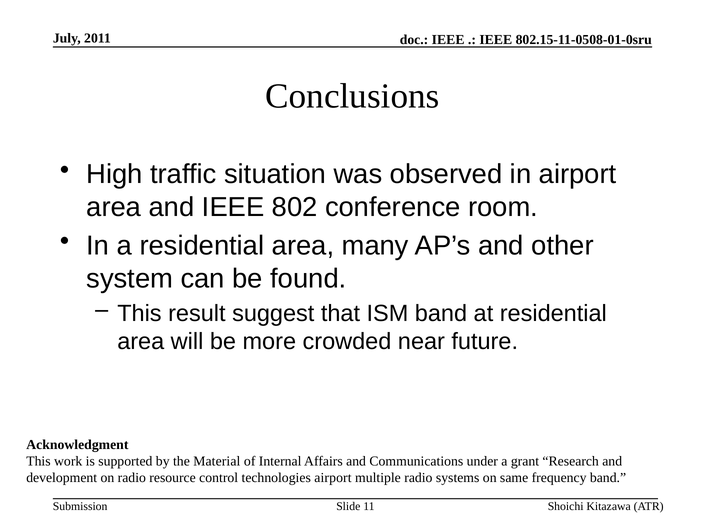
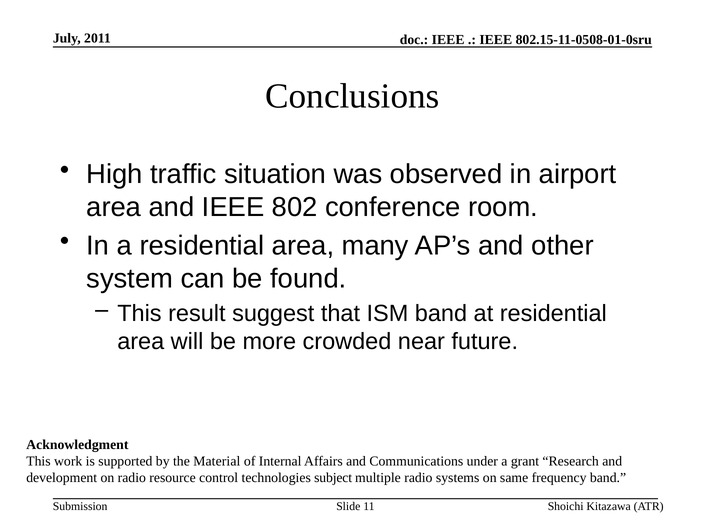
technologies airport: airport -> subject (333, 478)
